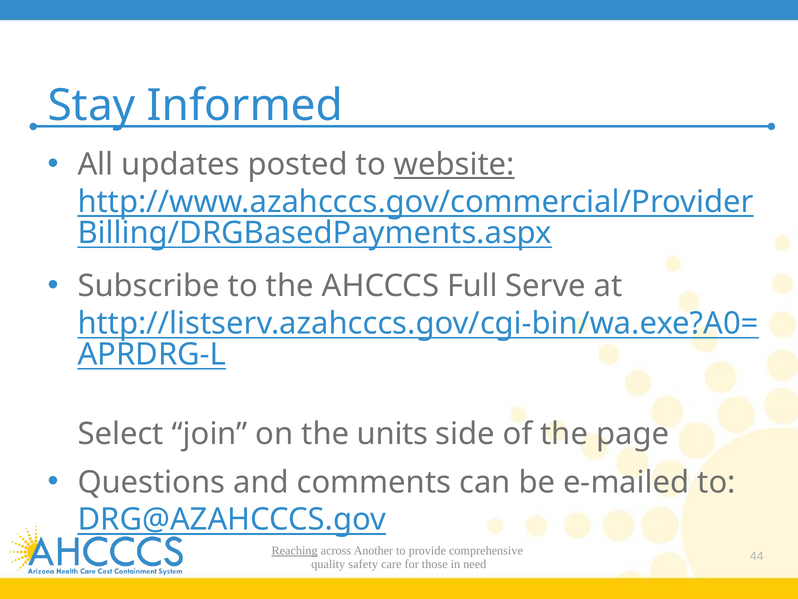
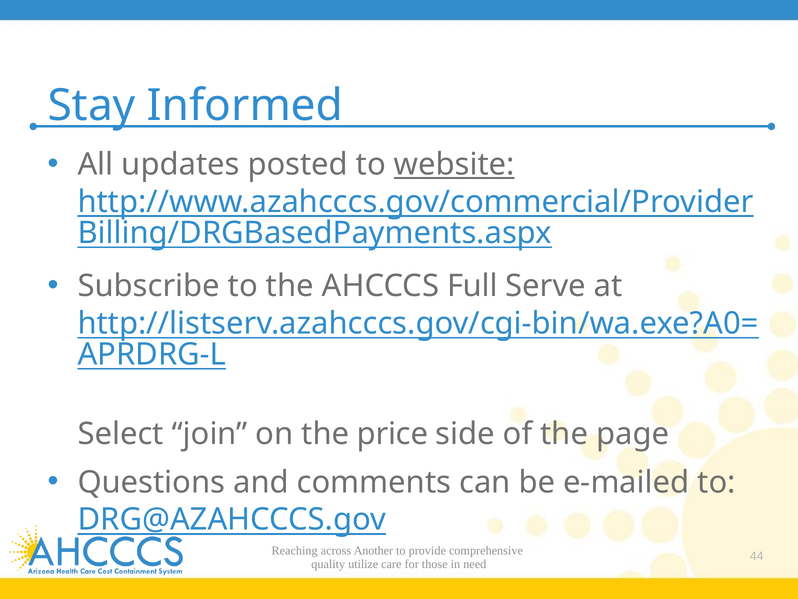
units: units -> price (392, 434)
Reaching underline: present -> none (295, 550)
safety: safety -> utilize (363, 564)
